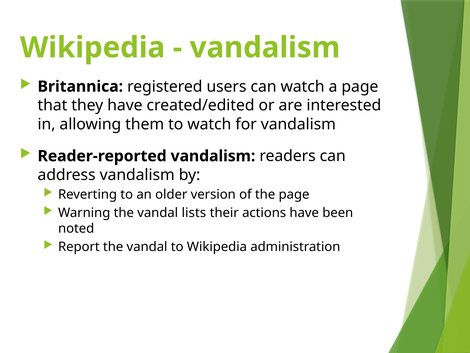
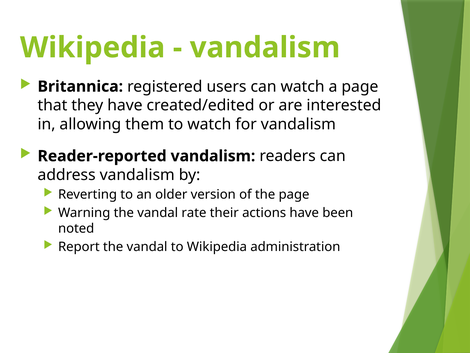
lists: lists -> rate (194, 213)
